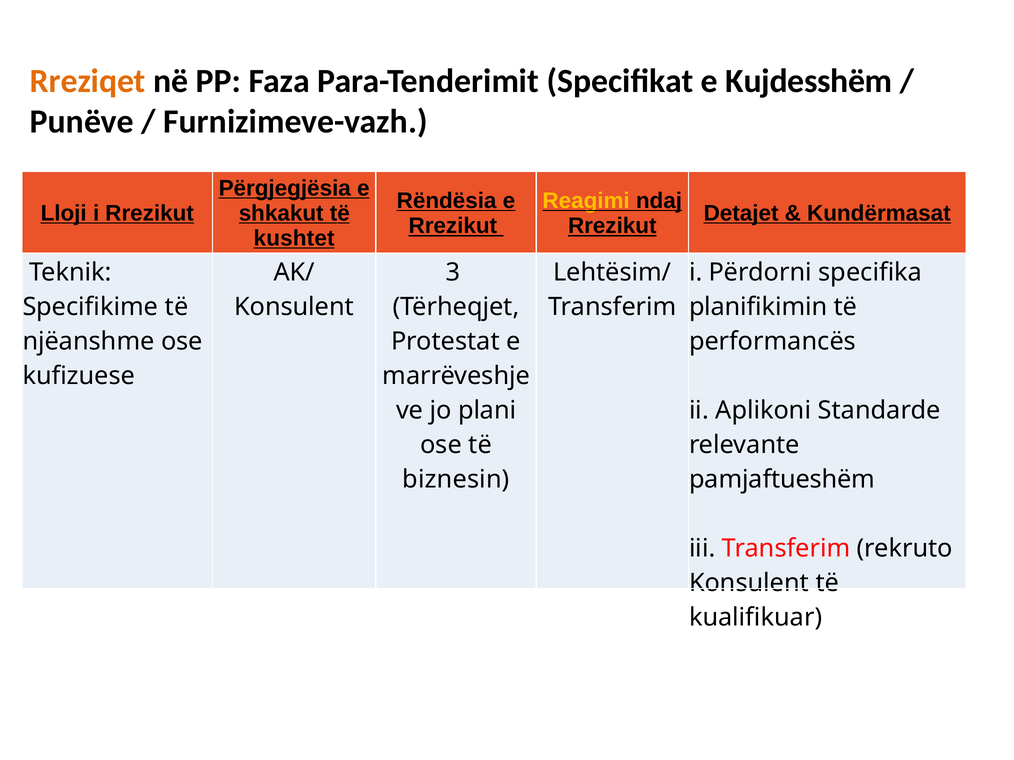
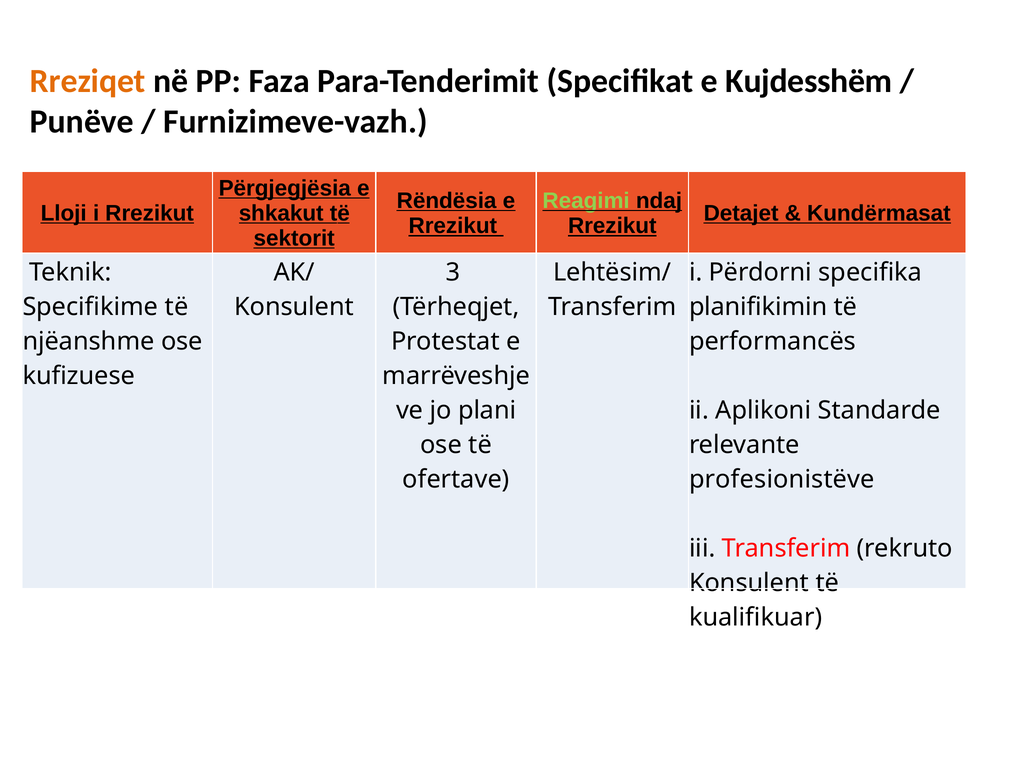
Reagimi colour: yellow -> light green (586, 201)
kushtet: kushtet -> sektorit (294, 238)
biznesin: biznesin -> ofertave (456, 480)
pamjaftueshëm: pamjaftueshëm -> profesionistëve (782, 480)
